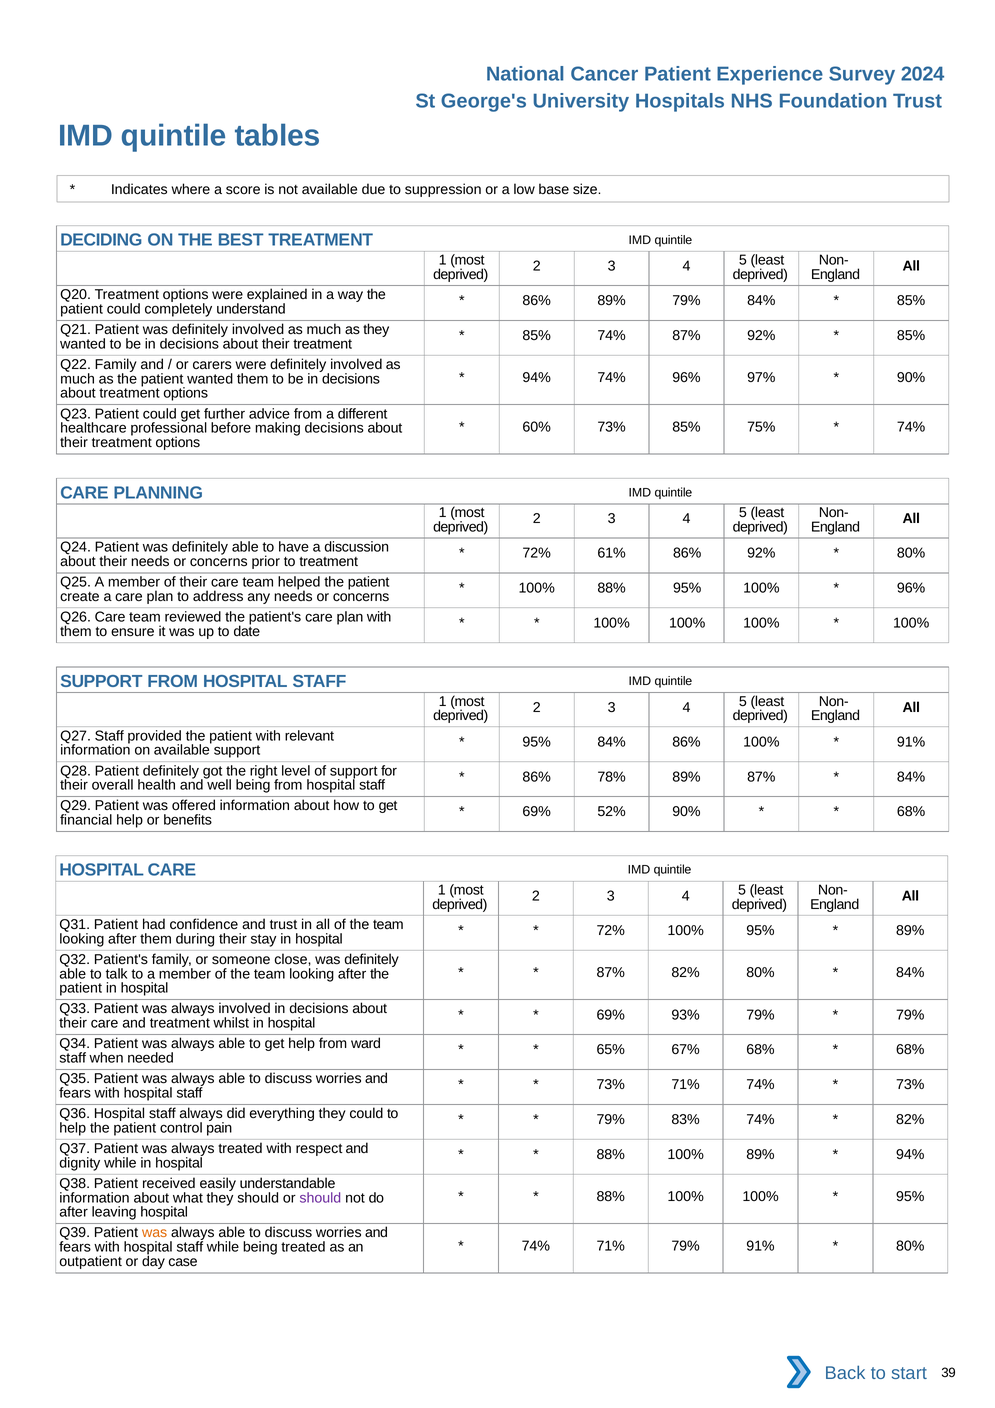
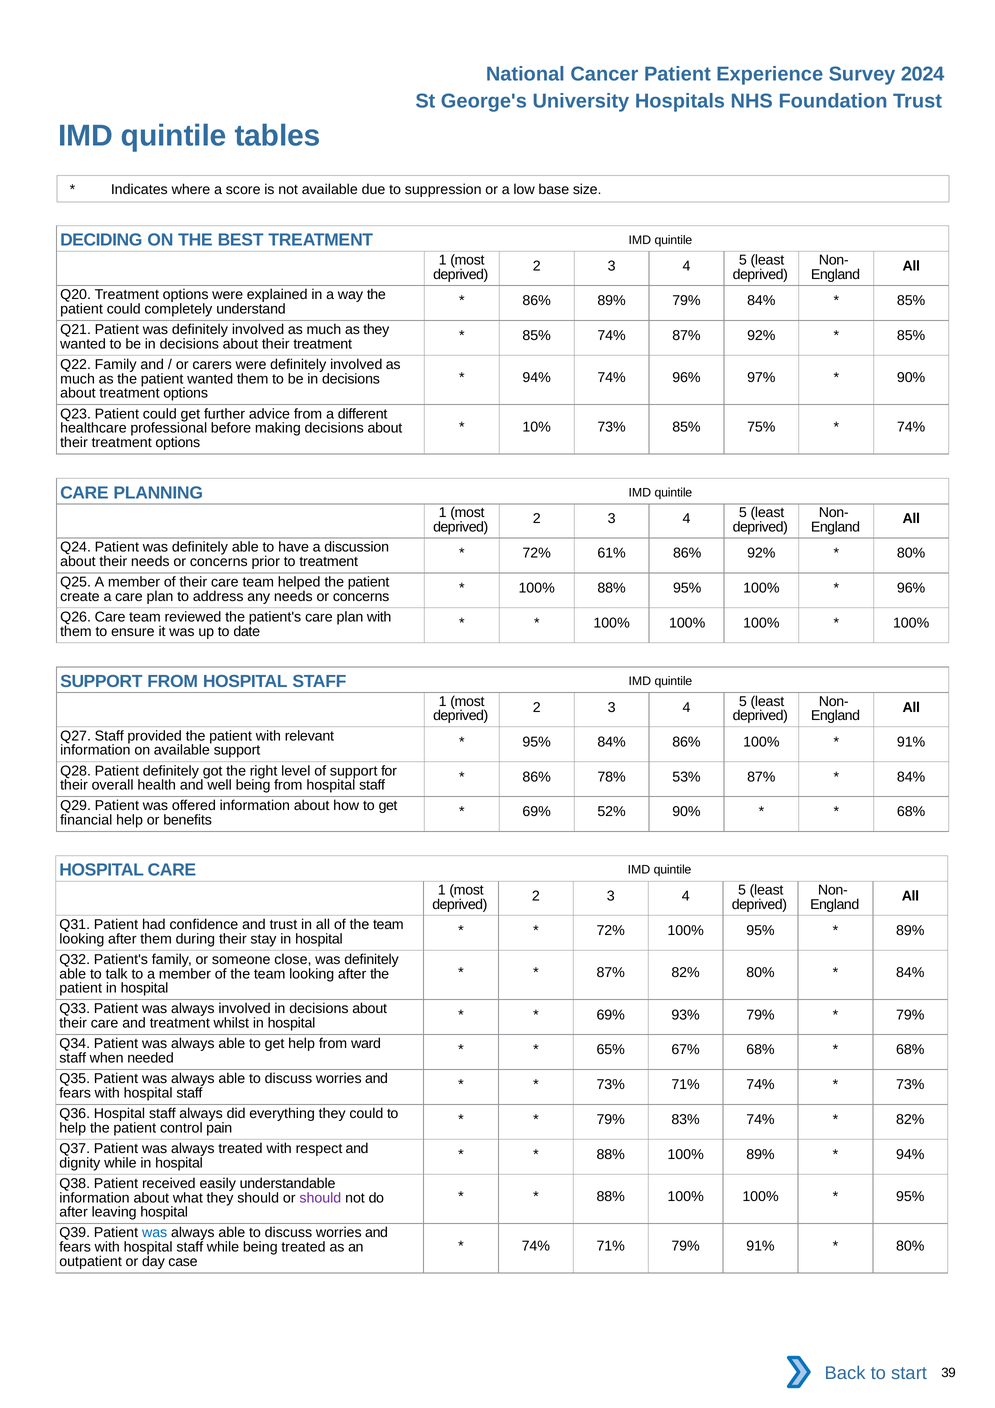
60%: 60% -> 10% (537, 427)
78% 89%: 89% -> 53% (686, 777)
was colour: orange -> blue (155, 1233)
